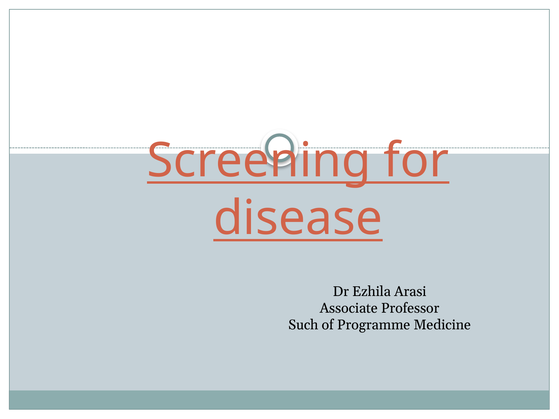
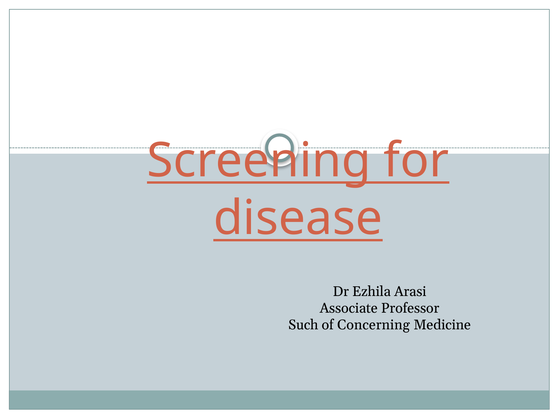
Programme: Programme -> Concerning (374, 325)
